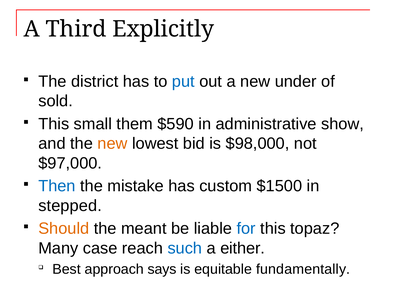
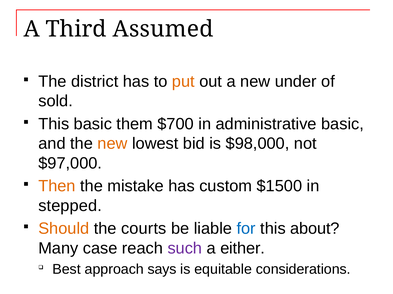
Explicitly: Explicitly -> Assumed (163, 29)
put colour: blue -> orange (183, 82)
This small: small -> basic (93, 124)
$590: $590 -> $700 (176, 124)
administrative show: show -> basic (342, 124)
Then colour: blue -> orange (57, 187)
meant: meant -> courts (144, 229)
topaz: topaz -> about (315, 229)
such colour: blue -> purple (185, 249)
fundamentally: fundamentally -> considerations (303, 270)
